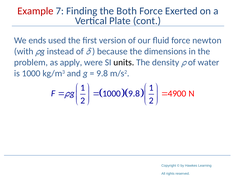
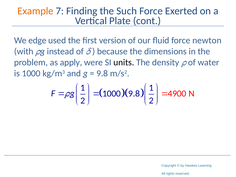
Example colour: red -> orange (35, 11)
Both: Both -> Such (127, 11)
ends: ends -> edge (37, 40)
